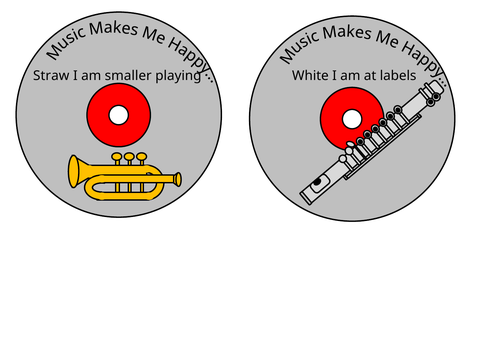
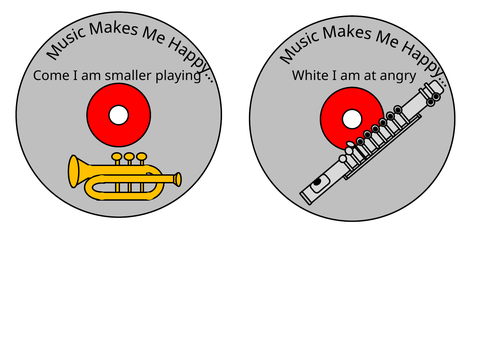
Straw: Straw -> Come (51, 76)
labels: labels -> angry (398, 76)
